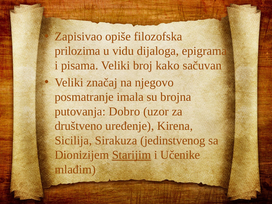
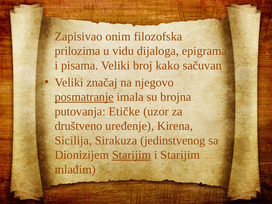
opiše: opiše -> onim (118, 36)
posmatranje underline: none -> present (84, 97)
Dobro: Dobro -> Etičke (124, 111)
i Učenike: Učenike -> Starijim (180, 155)
